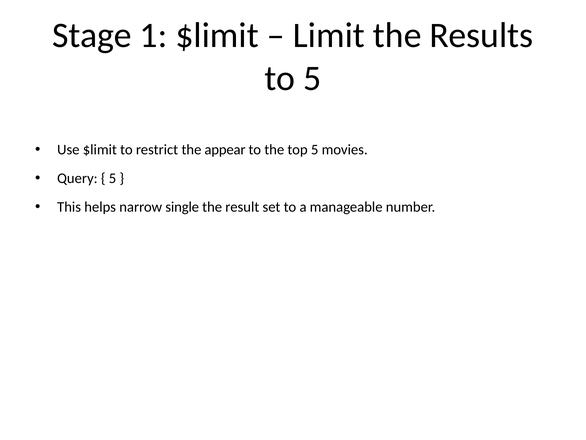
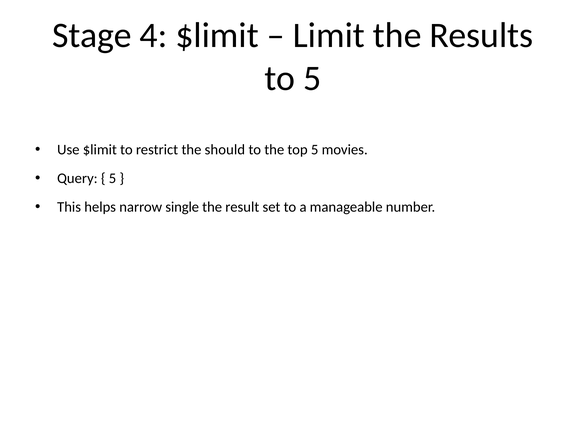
1: 1 -> 4 (154, 35)
appear: appear -> should (225, 149)
